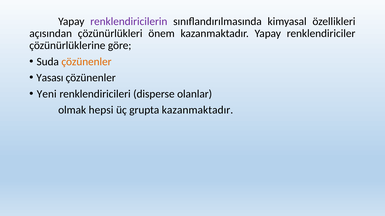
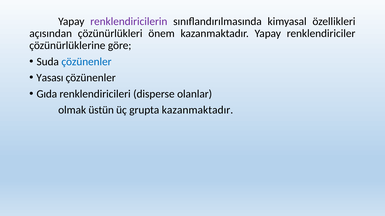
çözünenler colour: orange -> blue (86, 62)
Yeni: Yeni -> Gıda (47, 94)
hepsi: hepsi -> üstün (101, 110)
